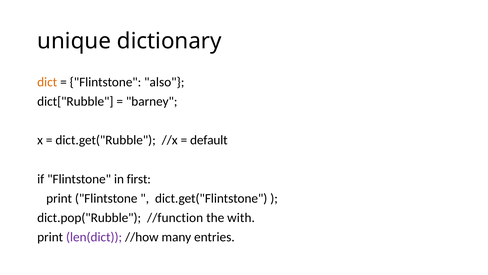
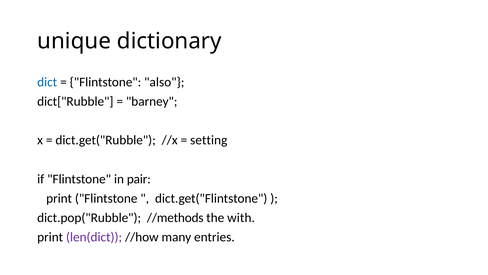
dict colour: orange -> blue (47, 82)
default: default -> setting (209, 140)
first: first -> pair (139, 179)
//function: //function -> //methods (175, 217)
